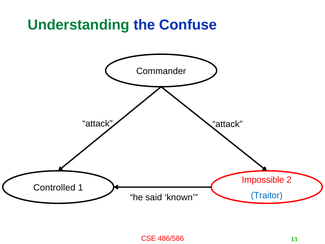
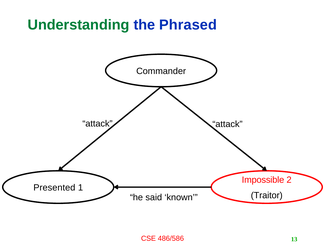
Confuse: Confuse -> Phrased (188, 25)
Controlled: Controlled -> Presented (54, 187)
Traitor colour: blue -> black (267, 195)
